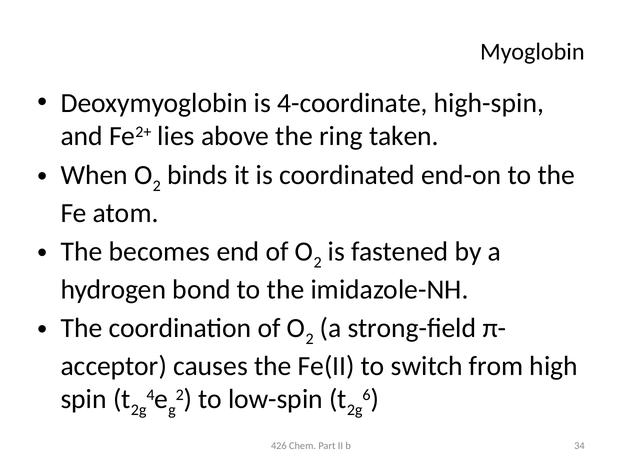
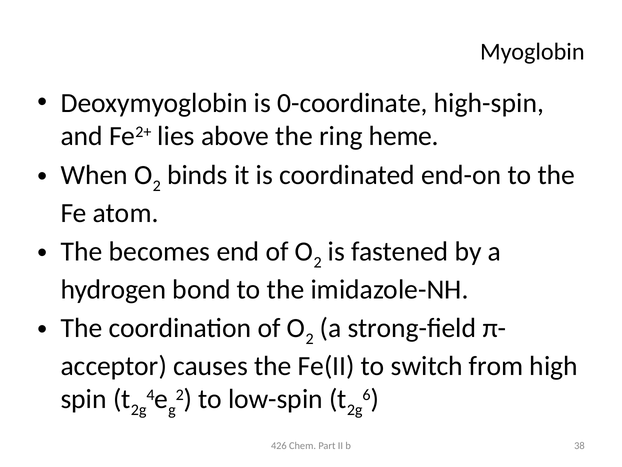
4-coordinate: 4-coordinate -> 0-coordinate (353, 103)
taken: taken -> heme (404, 136)
34: 34 -> 38 (579, 445)
